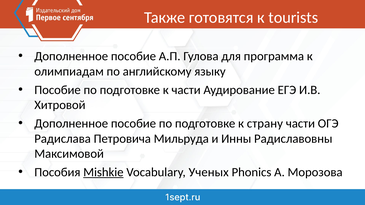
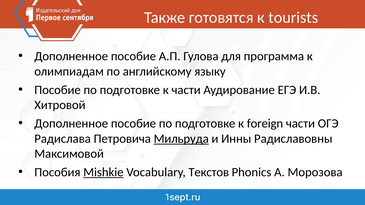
страну: страну -> foreign (265, 124)
Мильруда underline: none -> present (181, 139)
Ученых: Ученых -> Текстов (209, 172)
